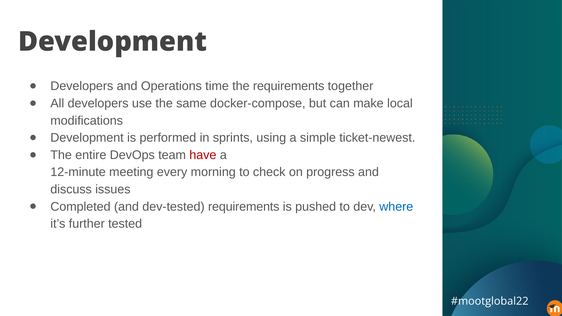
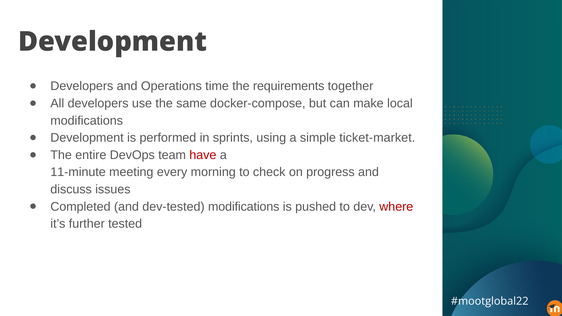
ticket-newest: ticket-newest -> ticket-market (377, 138)
12-minute: 12-minute -> 11-minute (78, 172)
dev-tested requirements: requirements -> modifications (244, 207)
where colour: blue -> red (396, 207)
